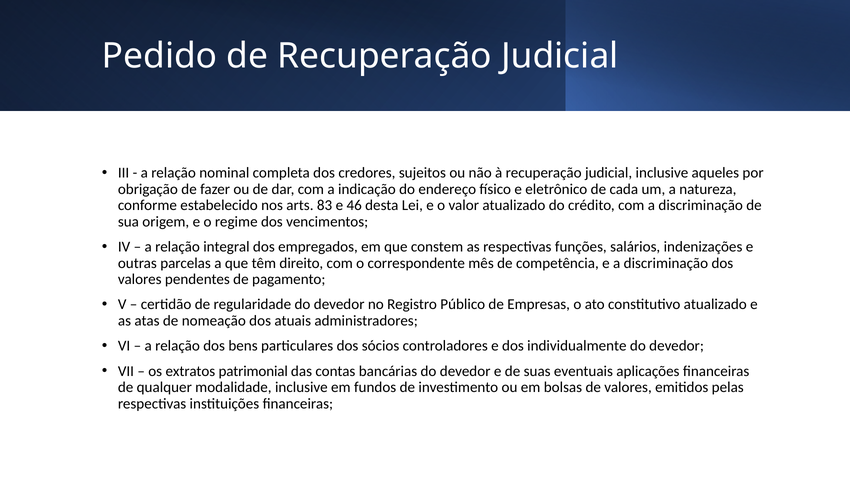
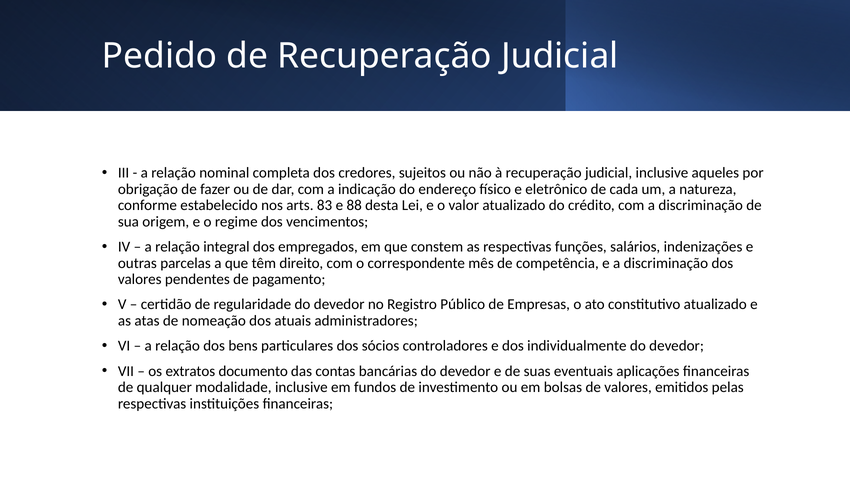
46: 46 -> 88 (354, 205)
patrimonial: patrimonial -> documento (253, 371)
